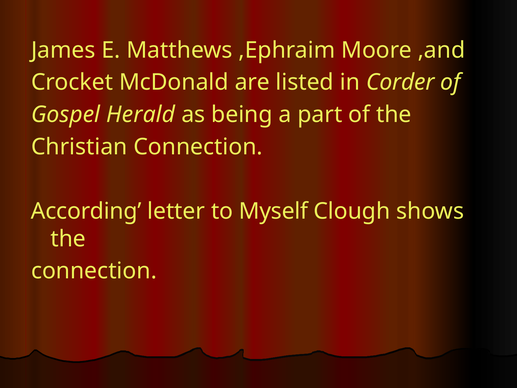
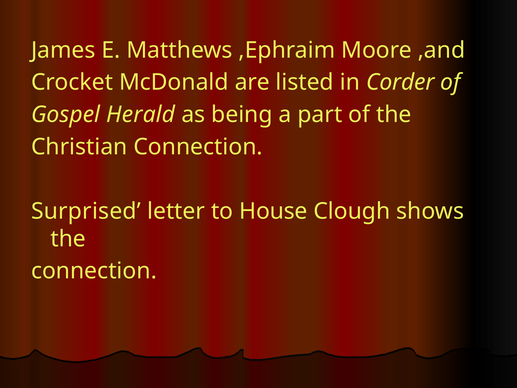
According: According -> Surprised (86, 211)
Myself: Myself -> House (273, 211)
